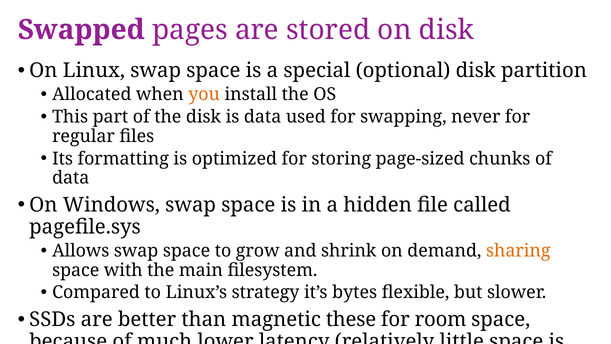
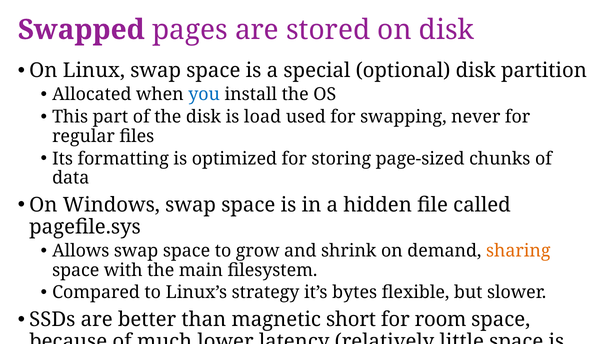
you colour: orange -> blue (204, 94)
is data: data -> load (263, 117)
these: these -> short (351, 319)
